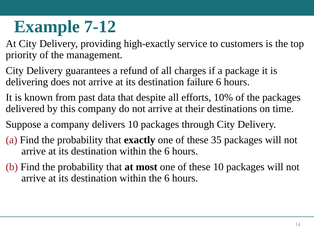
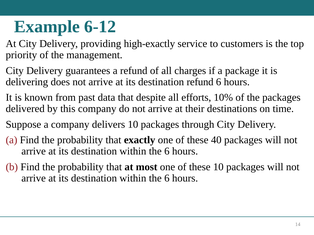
7-12: 7-12 -> 6-12 (100, 27)
destination failure: failure -> refund (200, 82)
35: 35 -> 40 (216, 140)
